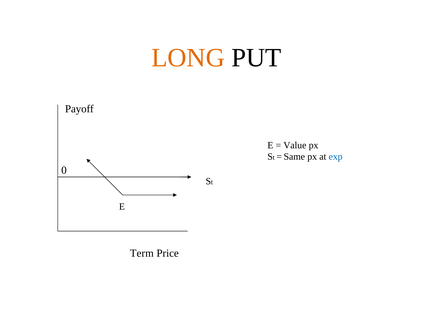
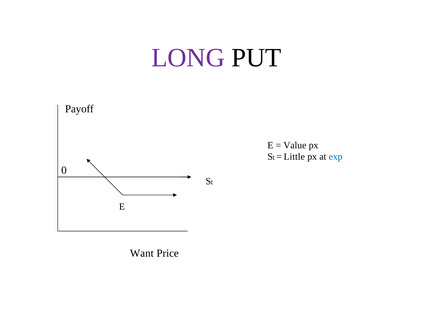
LONG colour: orange -> purple (188, 58)
Same: Same -> Little (294, 157)
Term: Term -> Want (142, 253)
